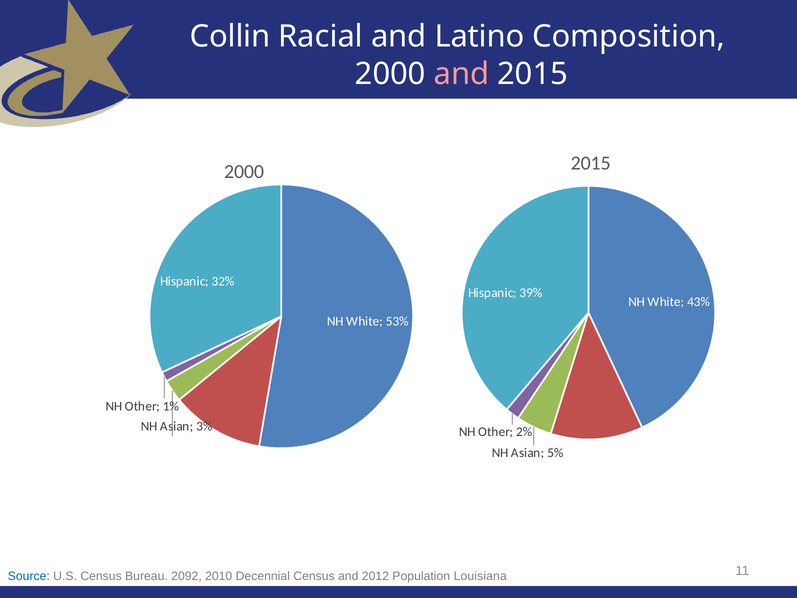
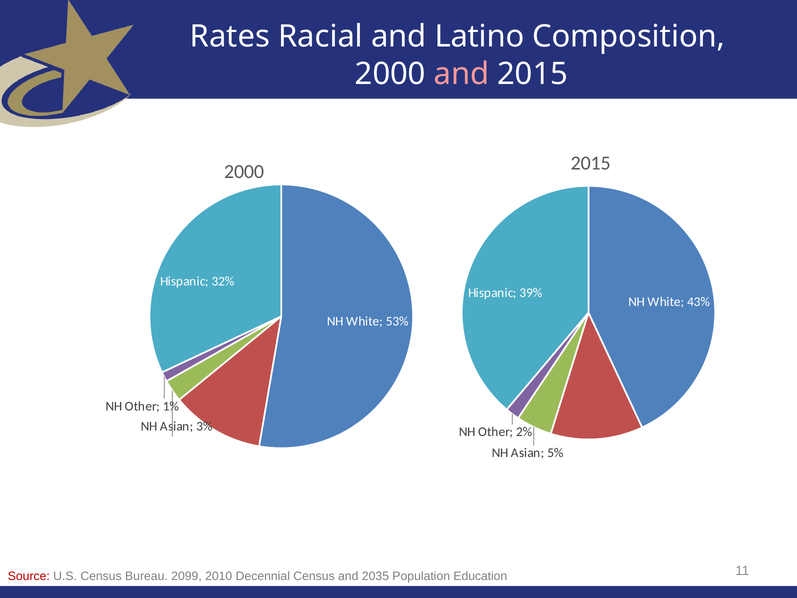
Collin: Collin -> Rates (230, 37)
Source colour: blue -> red (29, 576)
2092: 2092 -> 2099 (186, 576)
2012: 2012 -> 2035 (375, 576)
Louisiana: Louisiana -> Education (480, 576)
